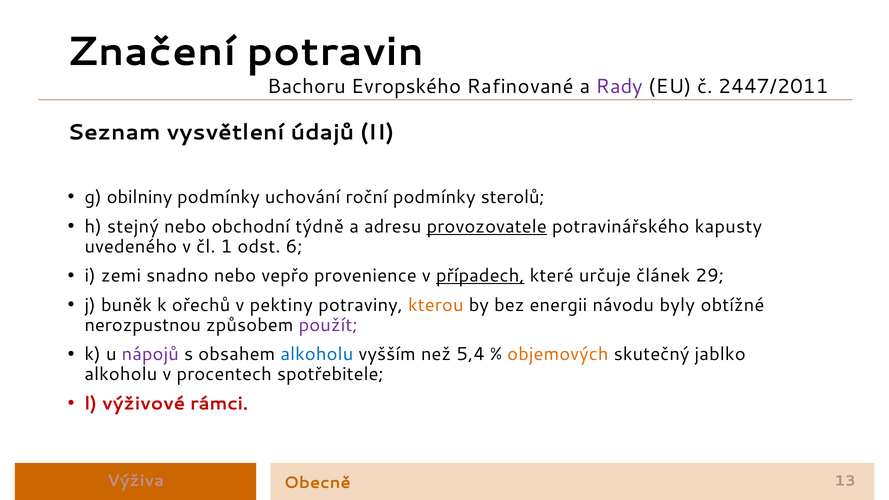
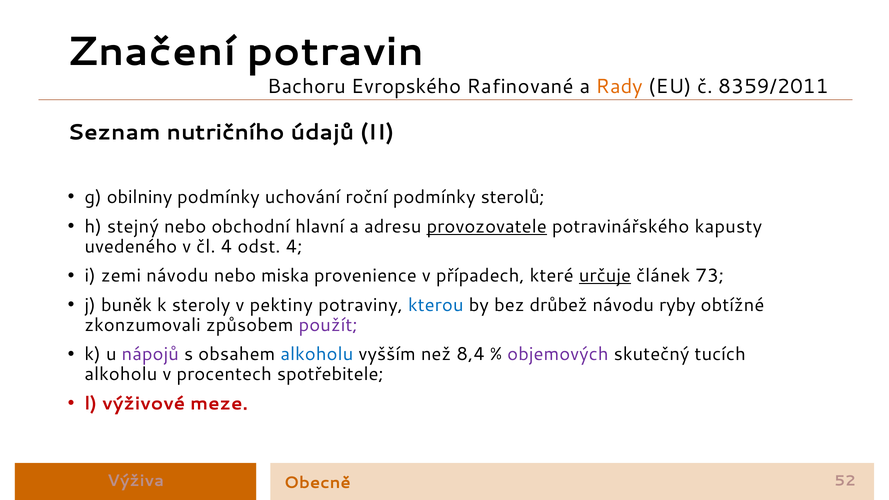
Rady colour: purple -> orange (619, 86)
2447/2011: 2447/2011 -> 8359/2011 (774, 86)
vysvětlení: vysvětlení -> nutričního (226, 133)
týdně: týdně -> hlavní (320, 226)
čl 1: 1 -> 4 (226, 246)
odst 6: 6 -> 4 (294, 246)
zemi snadno: snadno -> návodu (177, 276)
vepřo: vepřo -> miska (285, 276)
případech underline: present -> none (480, 276)
určuje underline: none -> present (605, 276)
29: 29 -> 73 (710, 276)
ořechů: ořechů -> steroly (201, 305)
kterou colour: orange -> blue (436, 305)
energii: energii -> drůbež (559, 305)
byly: byly -> ryby (677, 305)
nerozpustnou: nerozpustnou -> zkonzumovali (143, 325)
5,4: 5,4 -> 8,4 (471, 354)
objemových colour: orange -> purple (558, 354)
jablko: jablko -> tucích (720, 354)
rámci: rámci -> meze (219, 404)
13: 13 -> 52 (845, 481)
